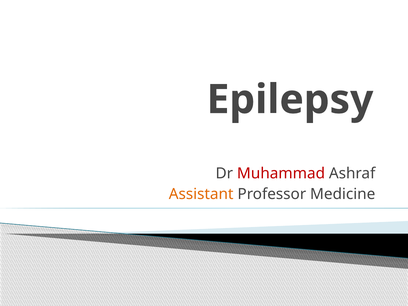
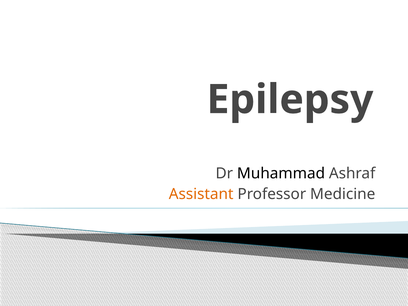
Muhammad colour: red -> black (281, 173)
